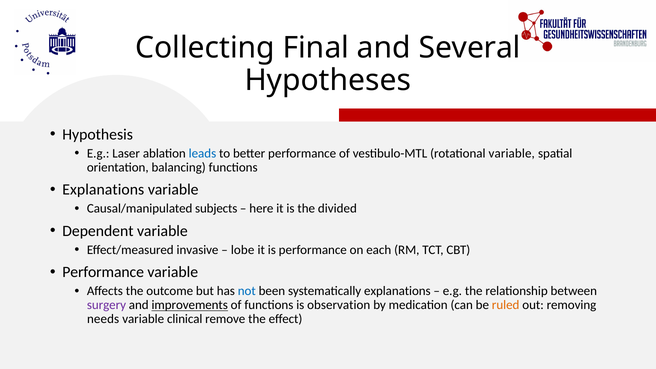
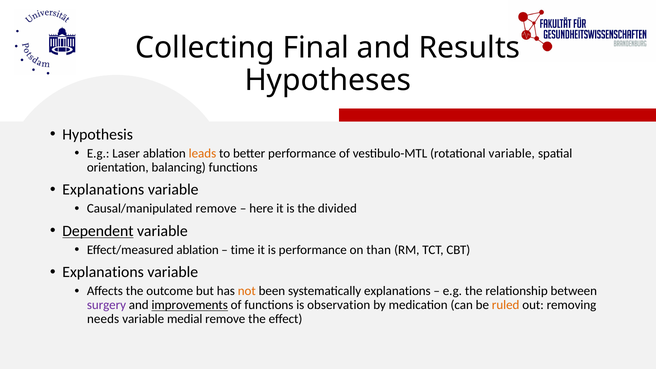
Several: Several -> Results (470, 48)
leads colour: blue -> orange (202, 153)
Causal/manipulated subjects: subjects -> remove (216, 209)
Dependent underline: none -> present (98, 231)
Effect/measured invasive: invasive -> ablation (198, 250)
lobe: lobe -> time (243, 250)
each: each -> than (379, 250)
Performance: Performance -> Explanations (103, 272)
not colour: blue -> orange (247, 291)
clinical: clinical -> medial (185, 319)
